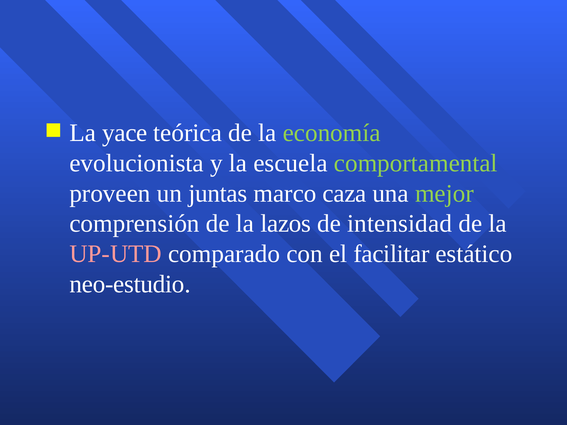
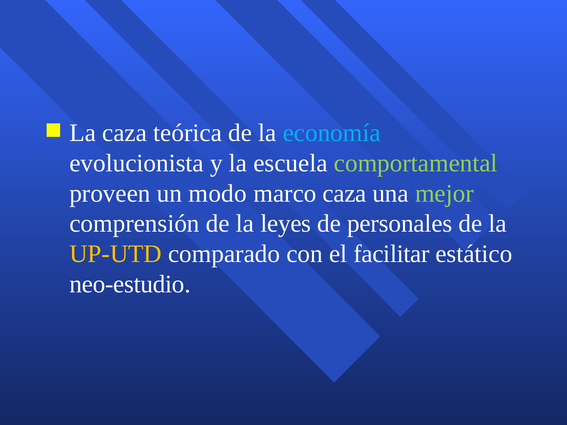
La yace: yace -> caza (125, 133)
economía colour: light green -> light blue (332, 133)
juntas: juntas -> modo (218, 194)
lazos: lazos -> leyes (286, 224)
intensidad: intensidad -> personales (400, 224)
UP-UTD colour: pink -> yellow (116, 254)
